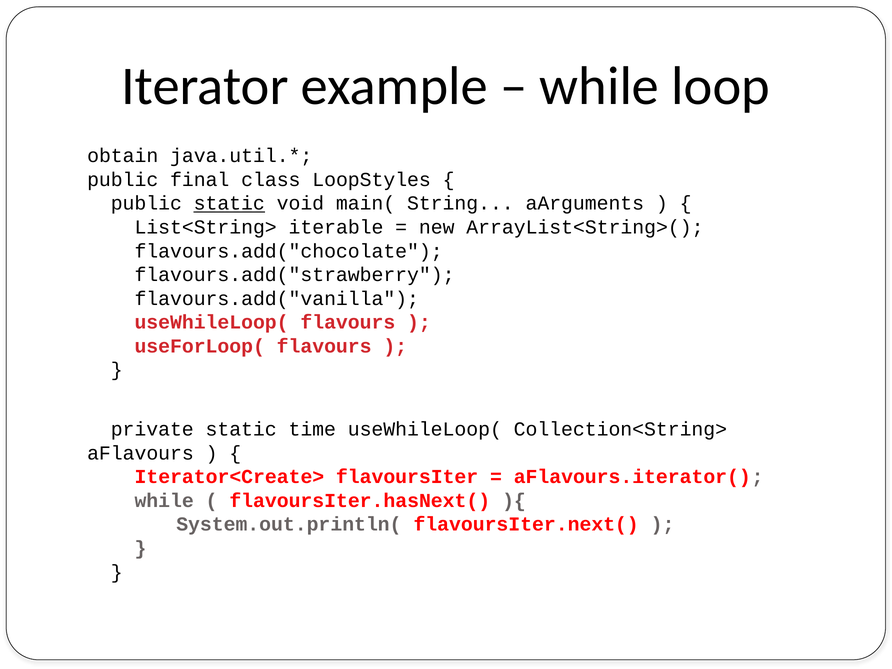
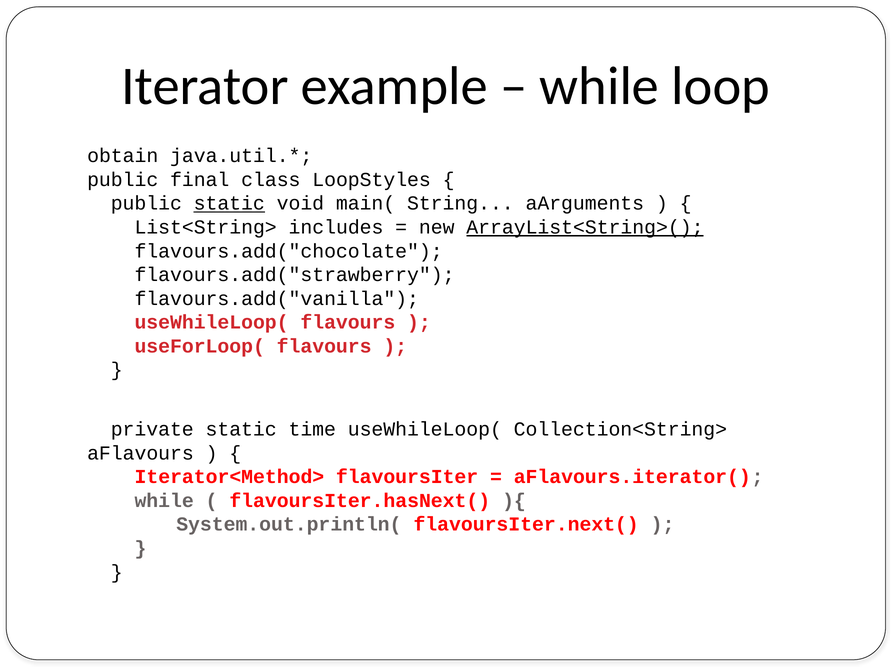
iterable: iterable -> includes (336, 227)
ArrayList<String>( underline: none -> present (585, 227)
Iterator<Create>: Iterator<Create> -> Iterator<Method> (229, 477)
